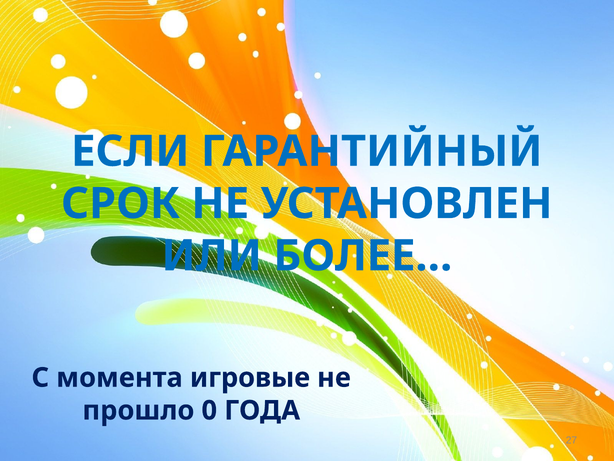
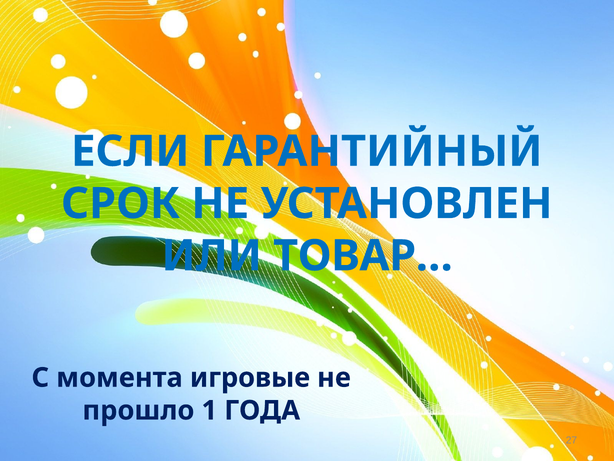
БОЛЕЕ…: БОЛЕЕ… -> ТОВАР… (363, 256)
0: 0 -> 1 (209, 410)
